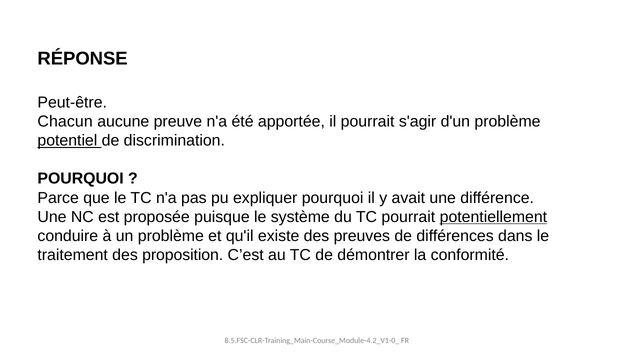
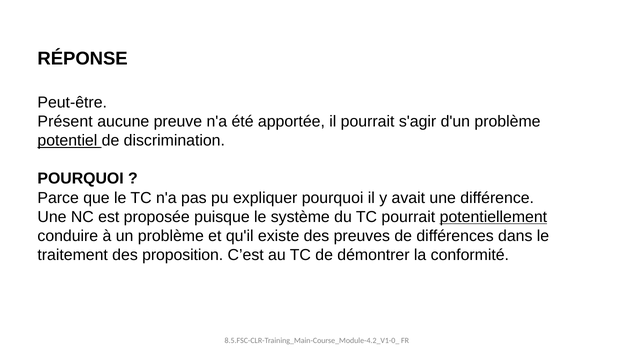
Chacun: Chacun -> Présent (65, 121)
